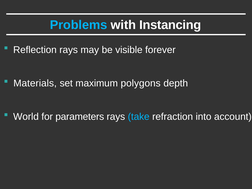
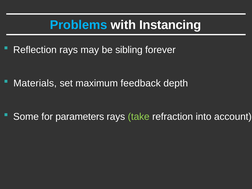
visible: visible -> sibling (129, 50)
polygons: polygons -> feedback (141, 83)
World: World -> Some (26, 117)
take colour: light blue -> light green (139, 117)
